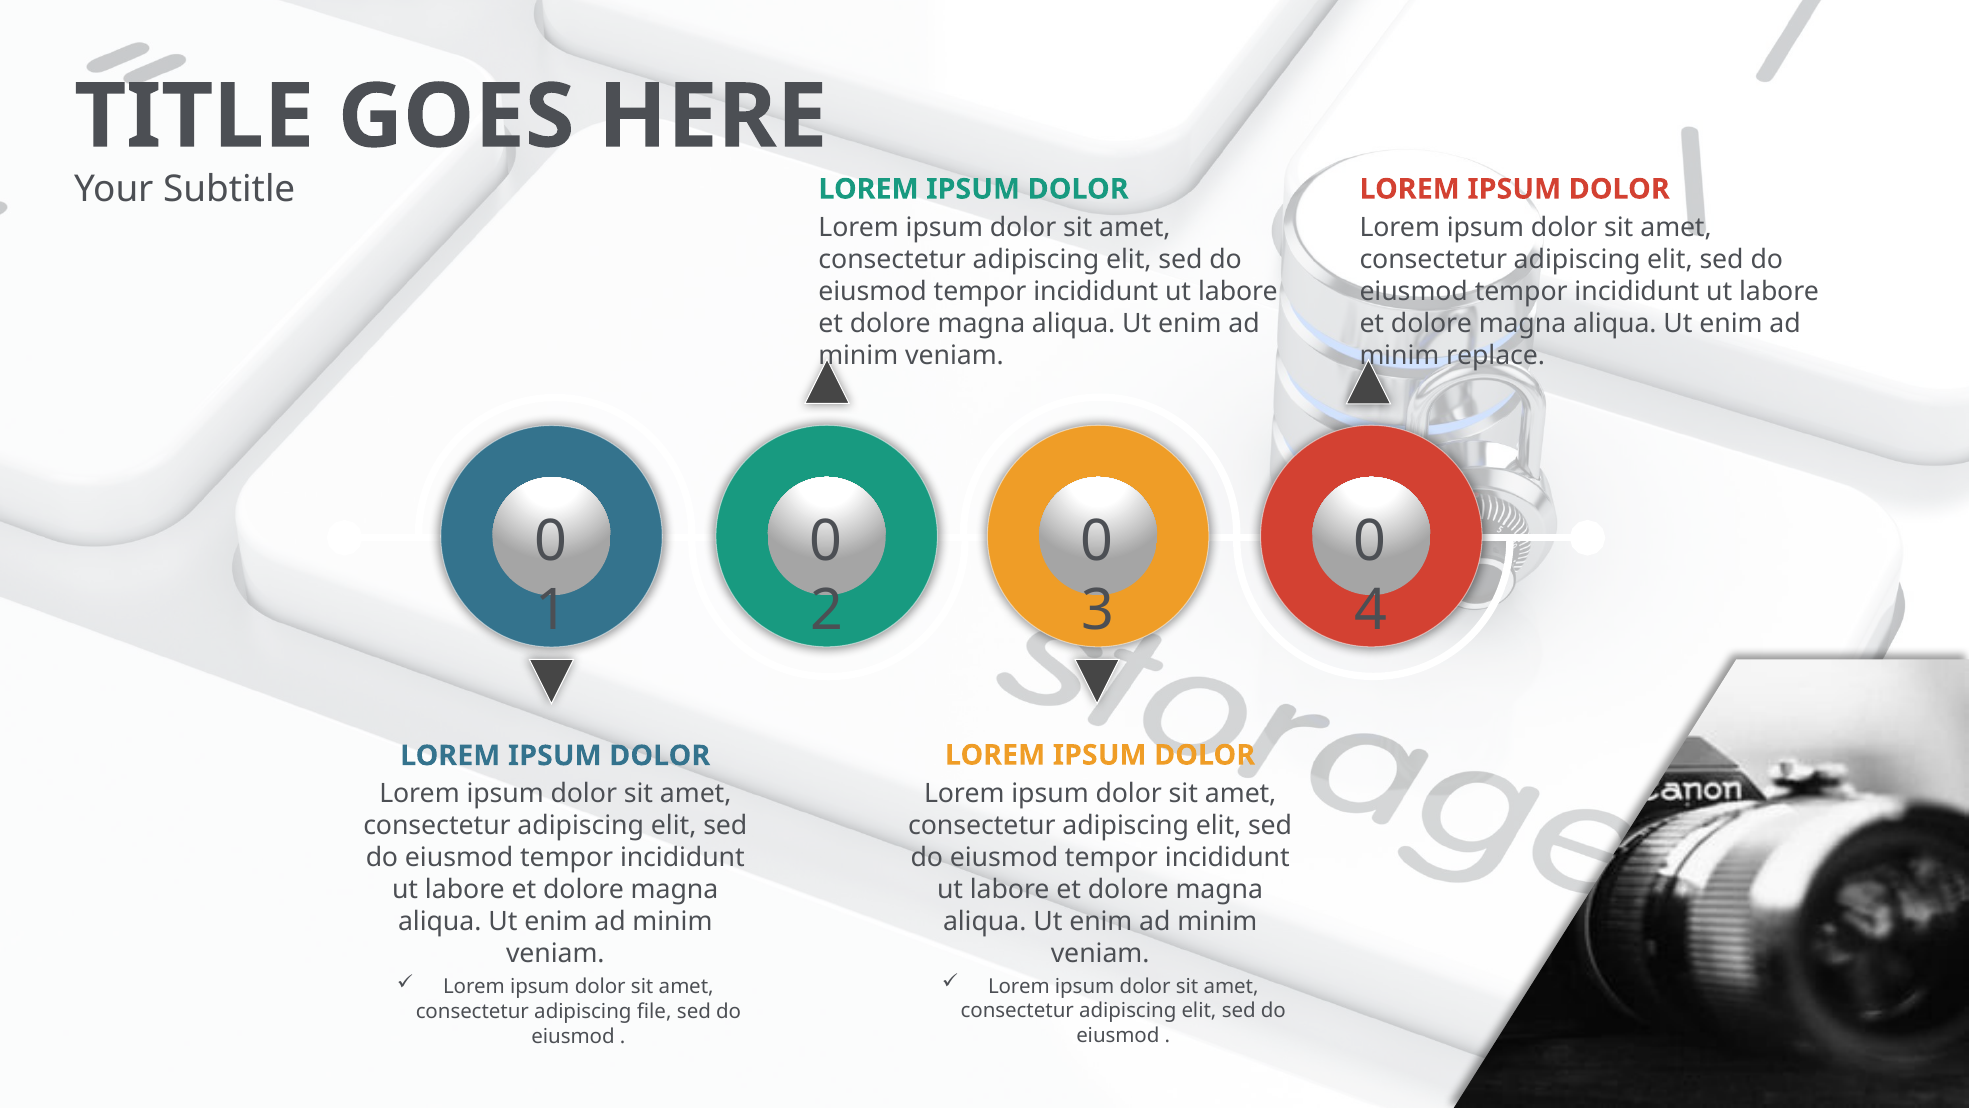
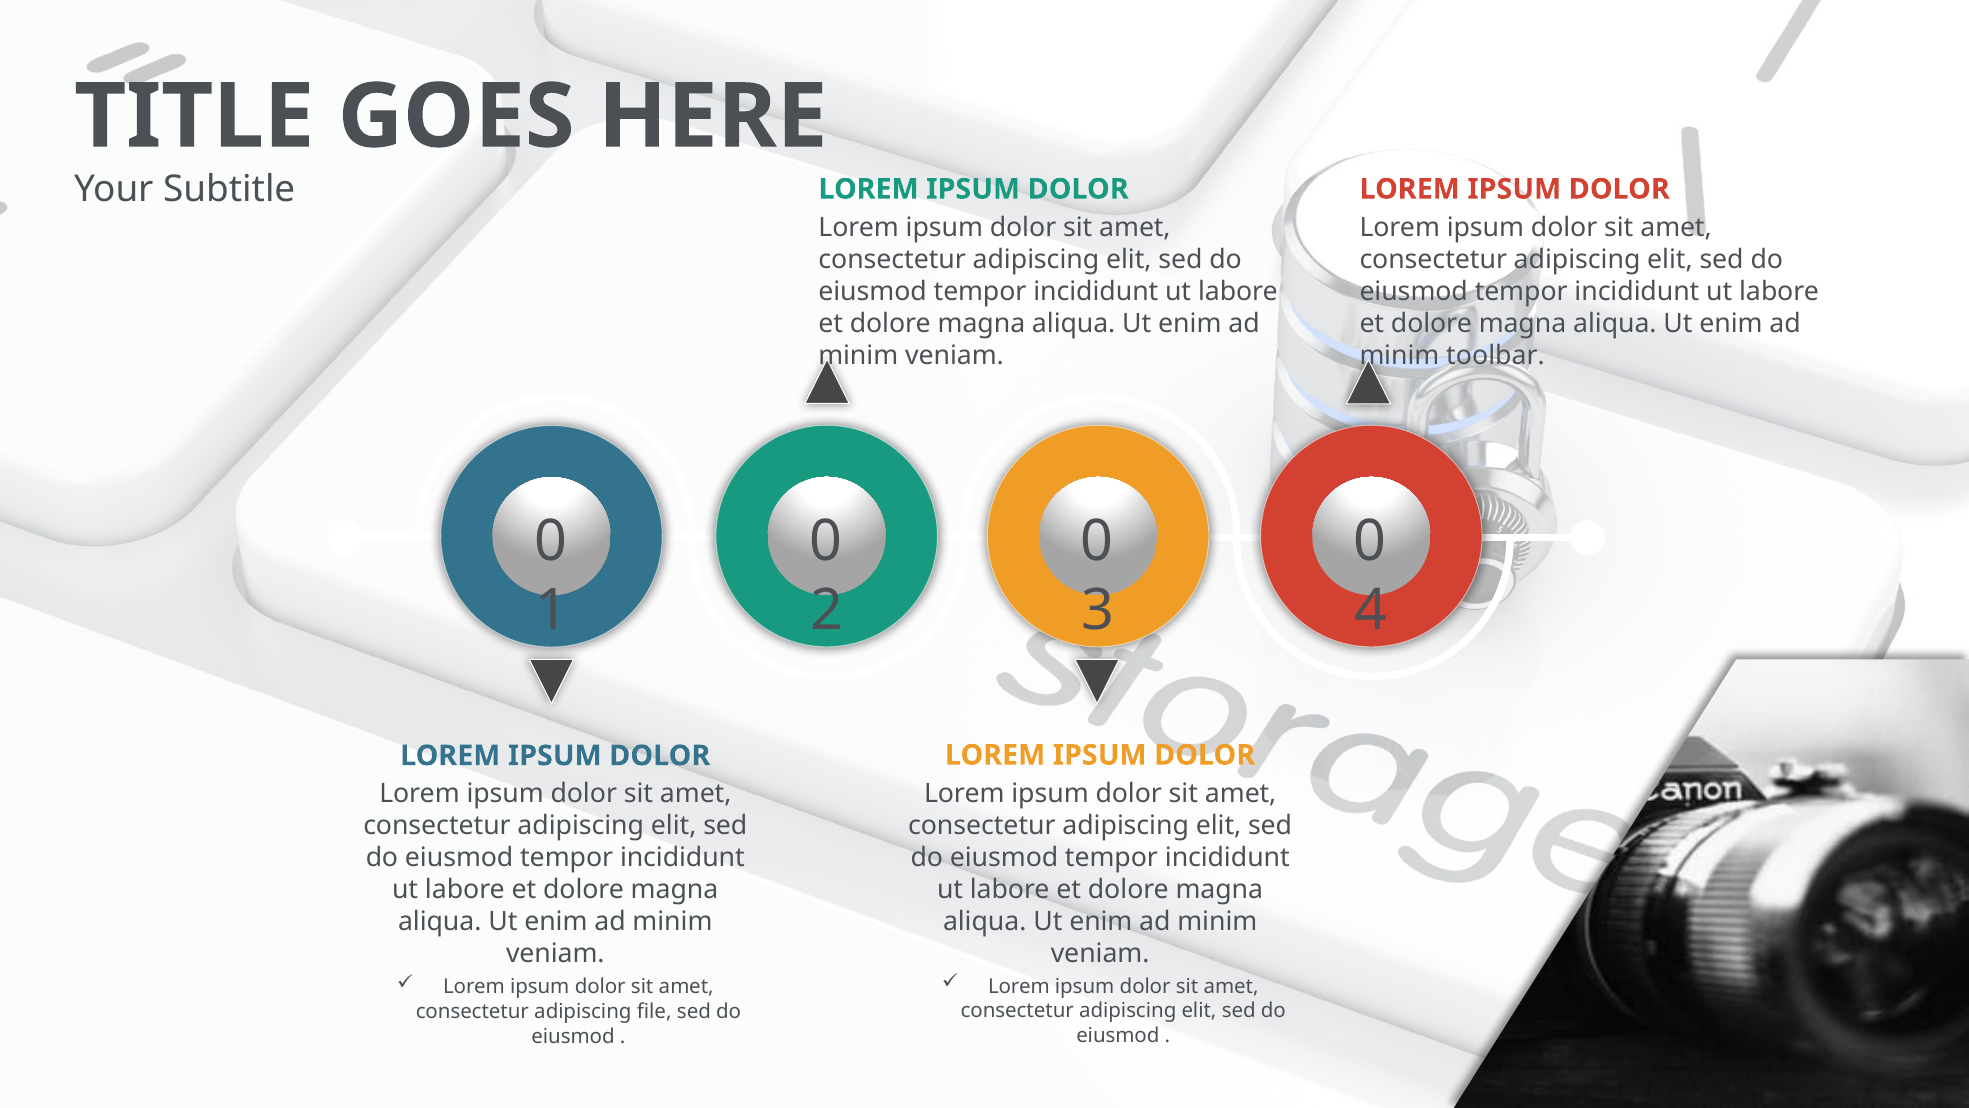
replace: replace -> toolbar (1496, 355)
